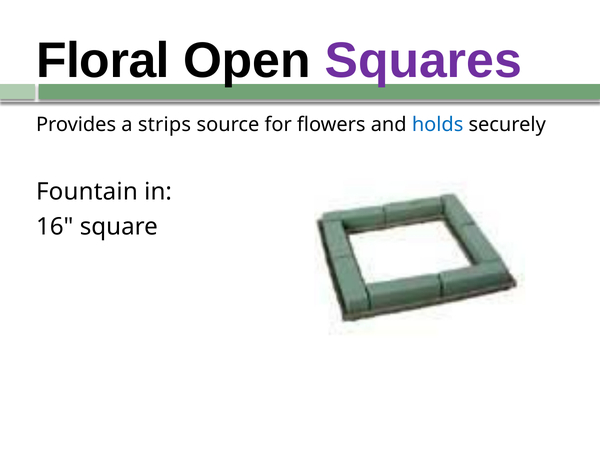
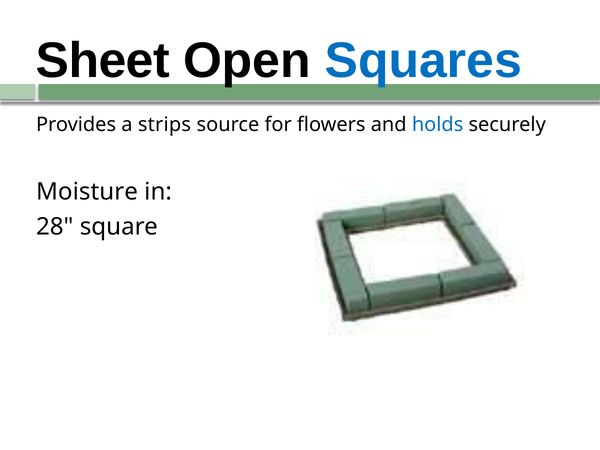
Floral: Floral -> Sheet (103, 61)
Squares colour: purple -> blue (423, 61)
Fountain: Fountain -> Moisture (87, 192)
16: 16 -> 28 (55, 227)
